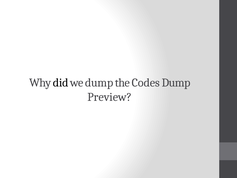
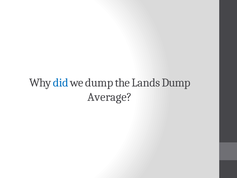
did colour: black -> blue (61, 83)
Codes: Codes -> Lands (146, 83)
Preview: Preview -> Average (110, 97)
